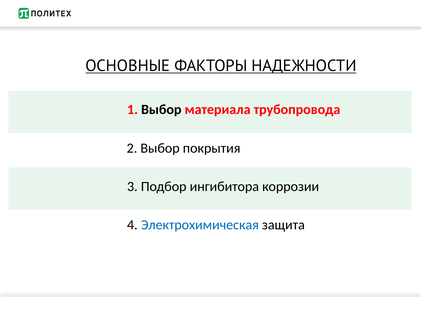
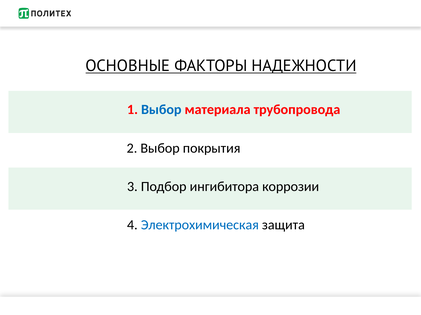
Выбор colour: black -> blue (161, 110)
